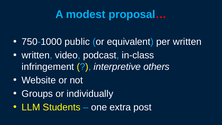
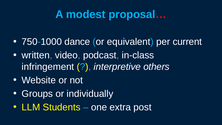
public: public -> dance (77, 42)
per written: written -> current (187, 42)
